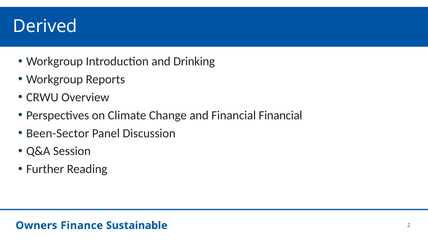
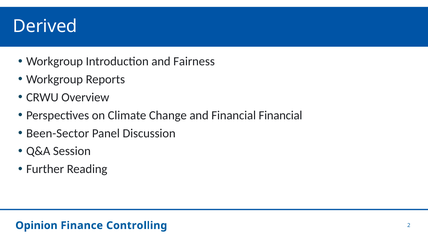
Drinking: Drinking -> Fairness (194, 61)
Owners: Owners -> Opinion (36, 225)
Sustainable: Sustainable -> Controlling (137, 225)
